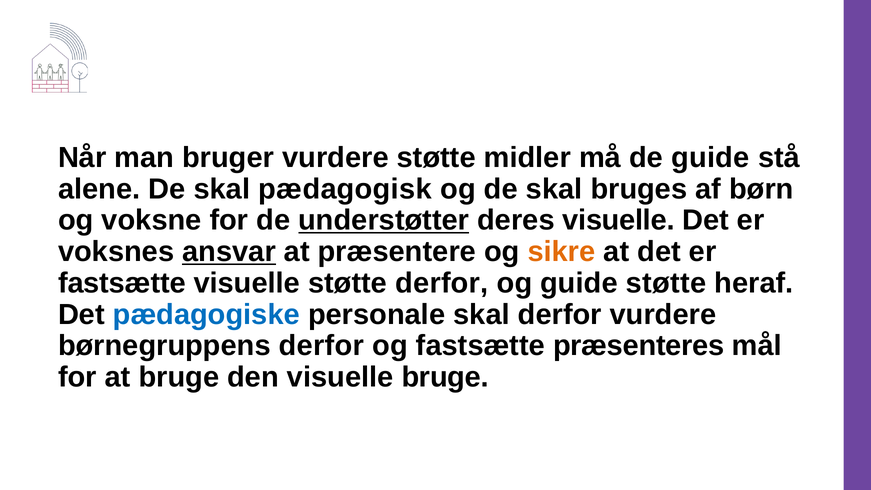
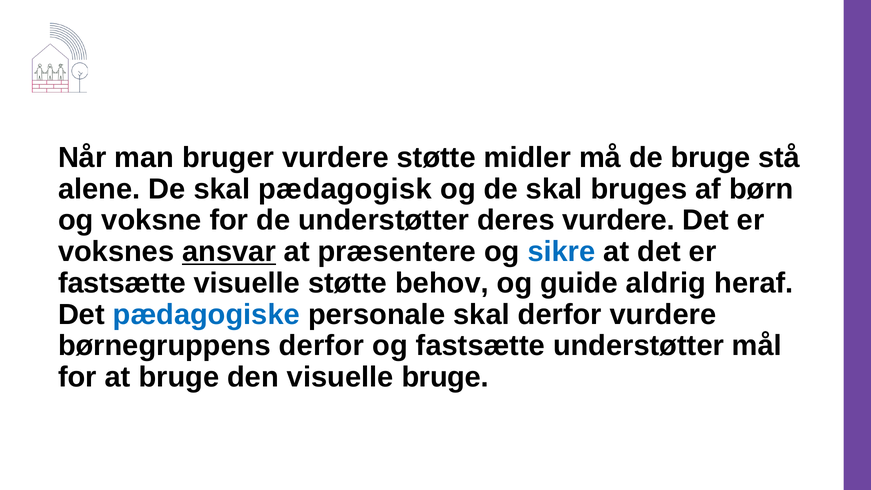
de guide: guide -> bruge (711, 158)
understøtter underline: present -> none (384, 220)
deres visuelle: visuelle -> vurdere (619, 220)
sikre colour: orange -> blue (561, 252)
støtte derfor: derfor -> behov (442, 283)
guide støtte: støtte -> aldrig (666, 283)
fastsætte præsenteres: præsenteres -> understøtter (639, 346)
